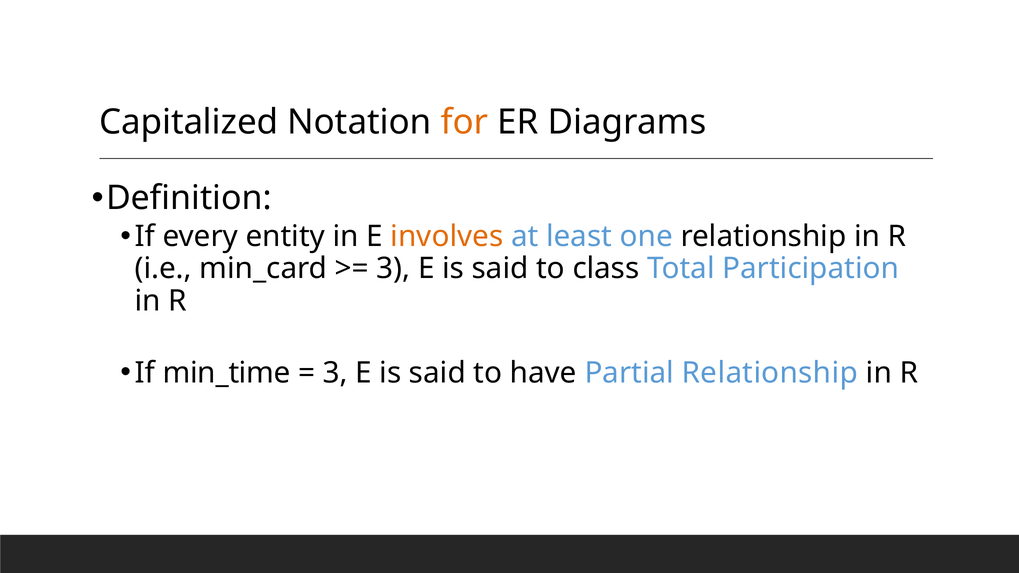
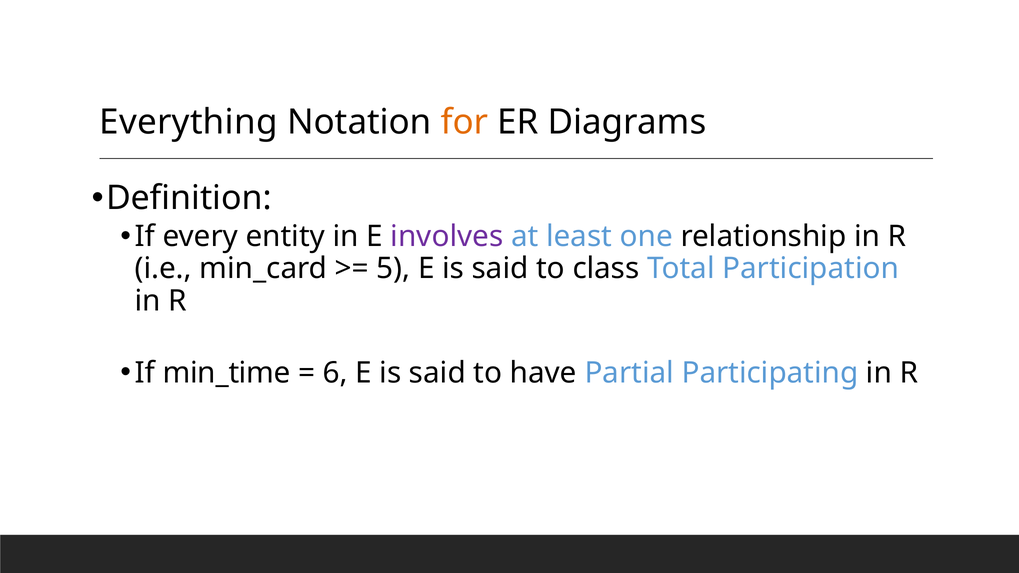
Capitalized: Capitalized -> Everything (189, 122)
involves colour: orange -> purple (447, 237)
3: 3 -> 5 (393, 269)
3: 3 -> 6 (335, 373)
Partial Relationship: Relationship -> Participating (770, 373)
